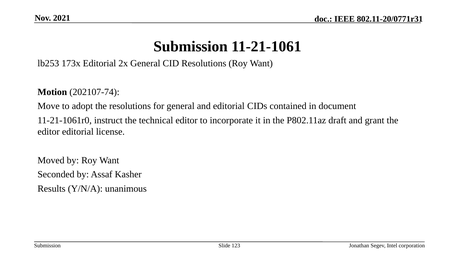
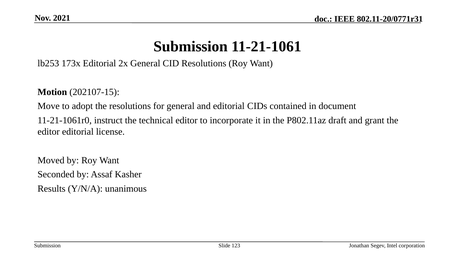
202107-74: 202107-74 -> 202107-15 (94, 92)
